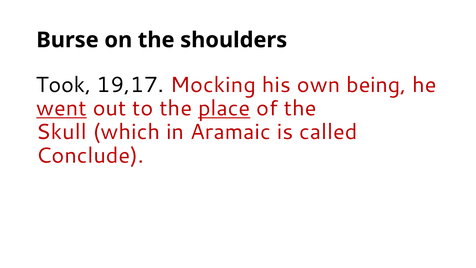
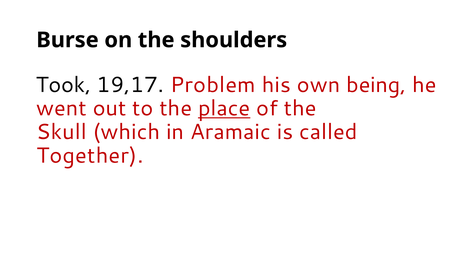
Mocking: Mocking -> Problem (213, 85)
went underline: present -> none (62, 108)
Conclude: Conclude -> Together (90, 156)
